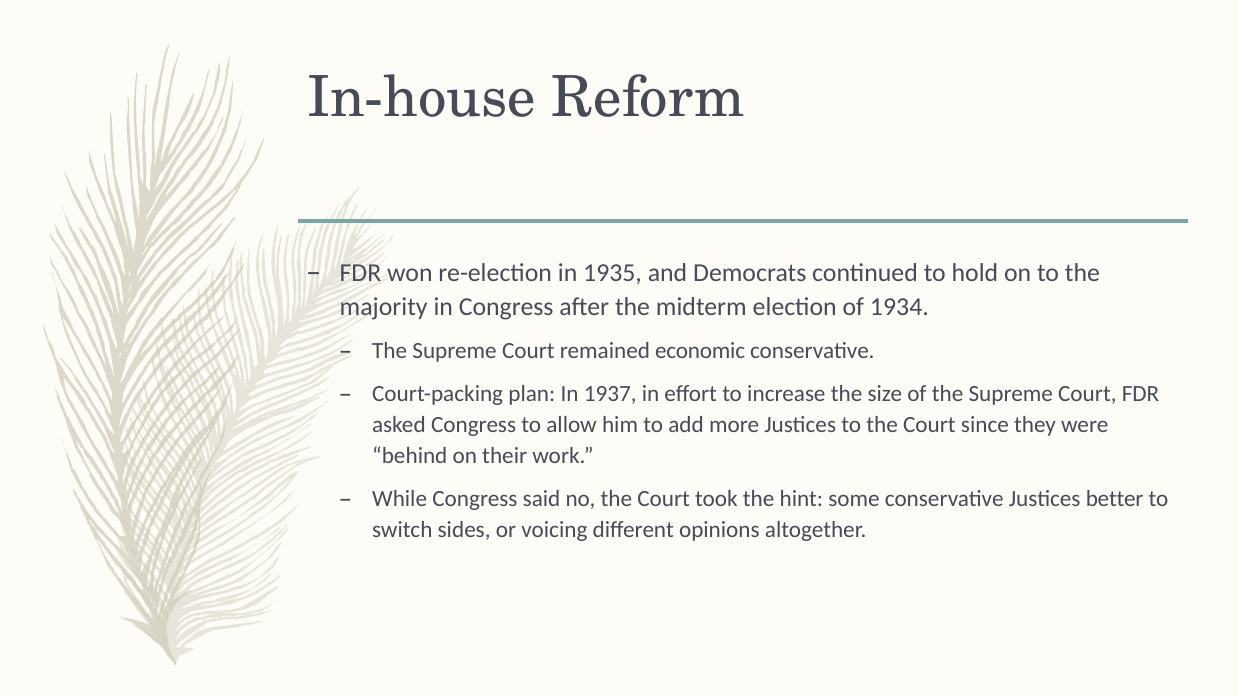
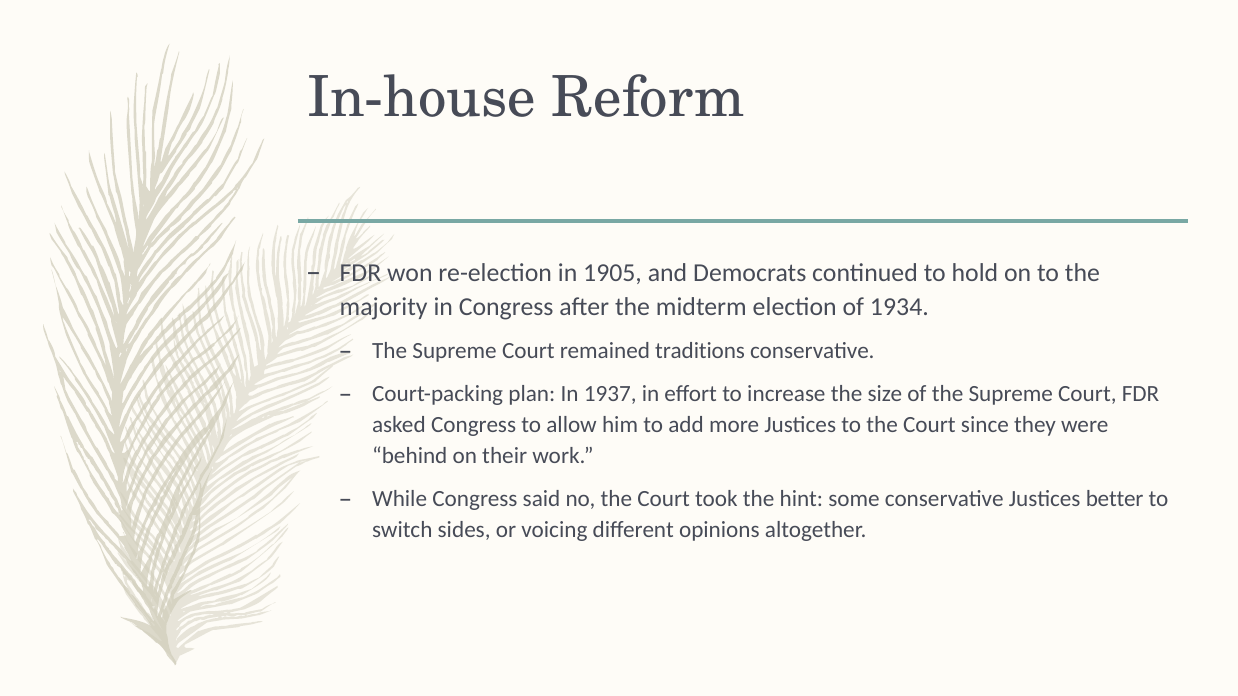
1935: 1935 -> 1905 (613, 273)
economic: economic -> traditions (700, 352)
